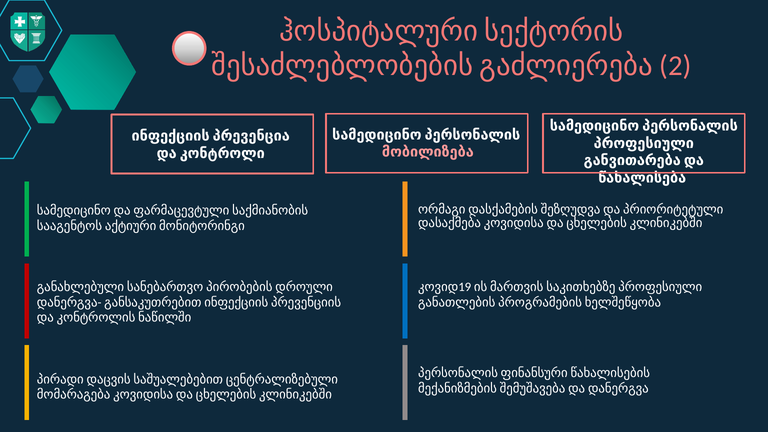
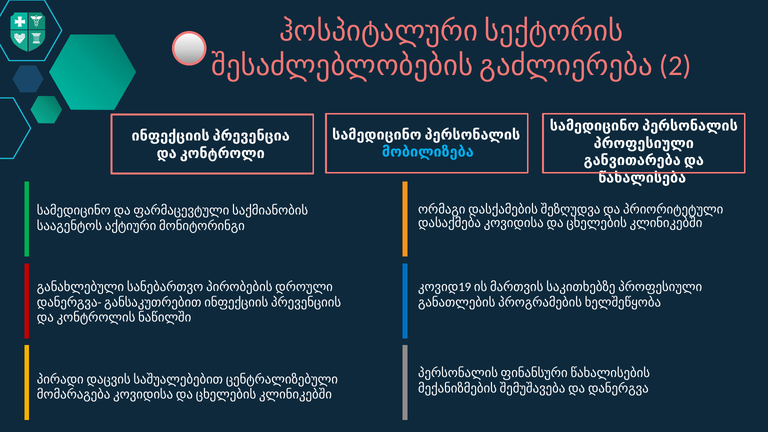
მობილიზება colour: pink -> light blue (428, 152)
